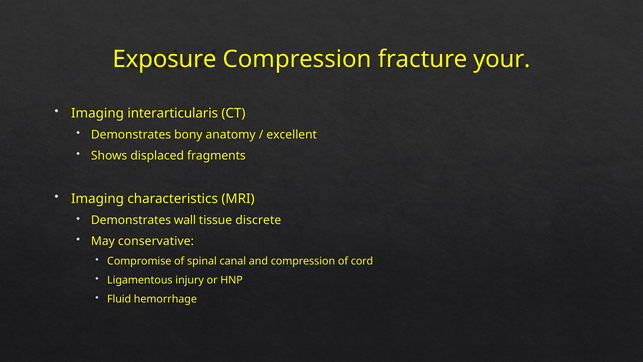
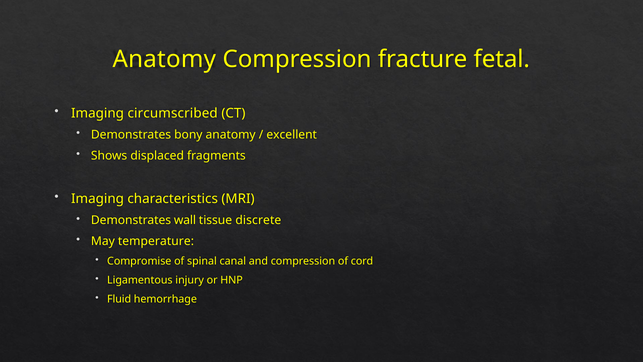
Exposure: Exposure -> Anatomy (164, 59)
your: your -> fetal (502, 59)
interarticularis: interarticularis -> circumscribed (173, 113)
conservative: conservative -> temperature (156, 241)
